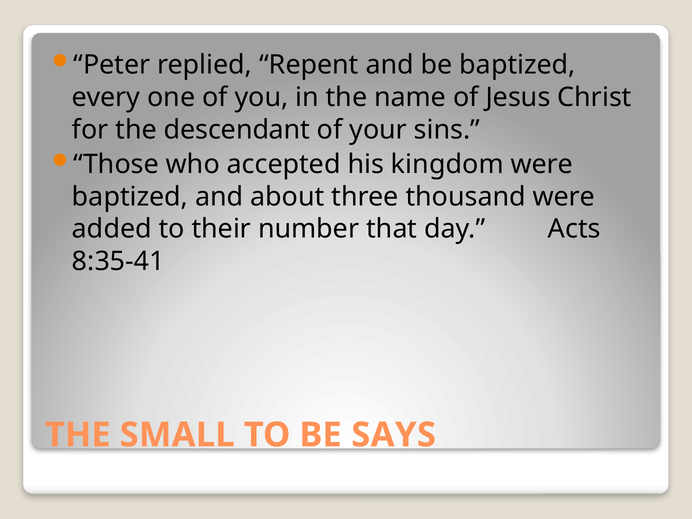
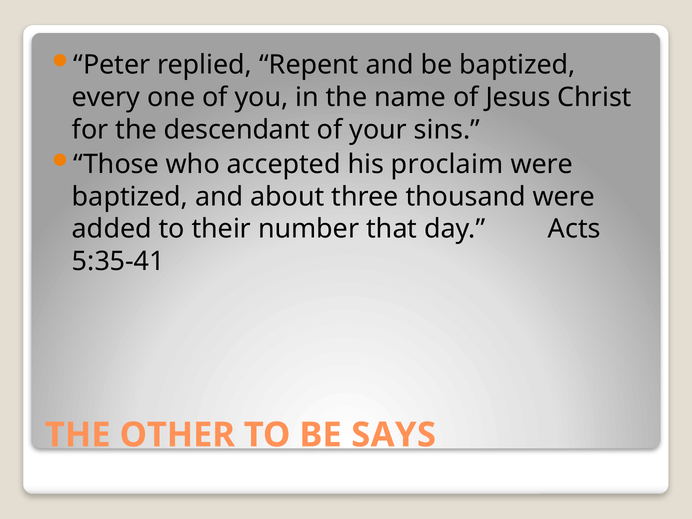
kingdom: kingdom -> proclaim (447, 164)
8:35-41: 8:35-41 -> 5:35-41 (118, 261)
SMALL: SMALL -> OTHER (177, 435)
